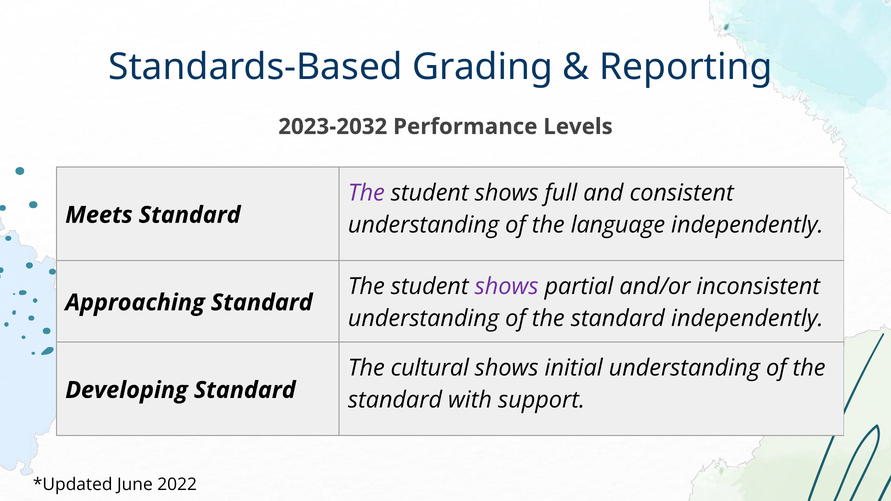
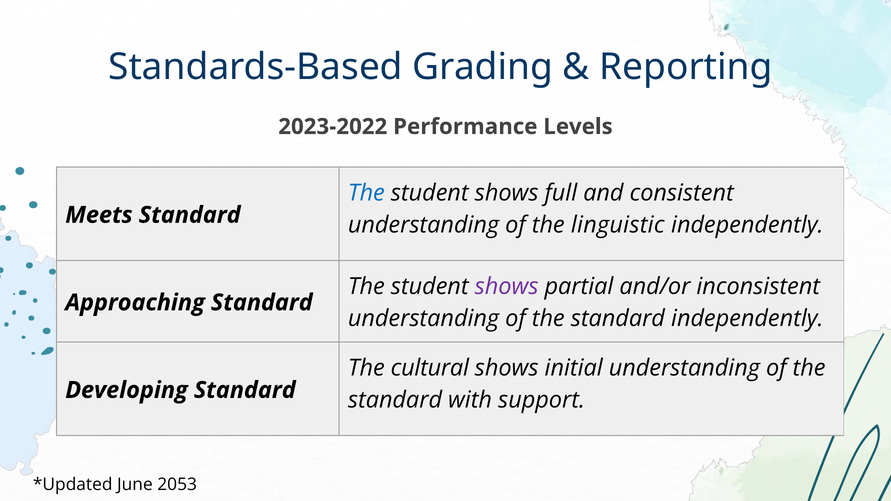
2023-2032: 2023-2032 -> 2023-2022 (333, 127)
The colour: purple -> blue (366, 193)
language: language -> linguistic (618, 225)
2022: 2022 -> 2053 (177, 485)
